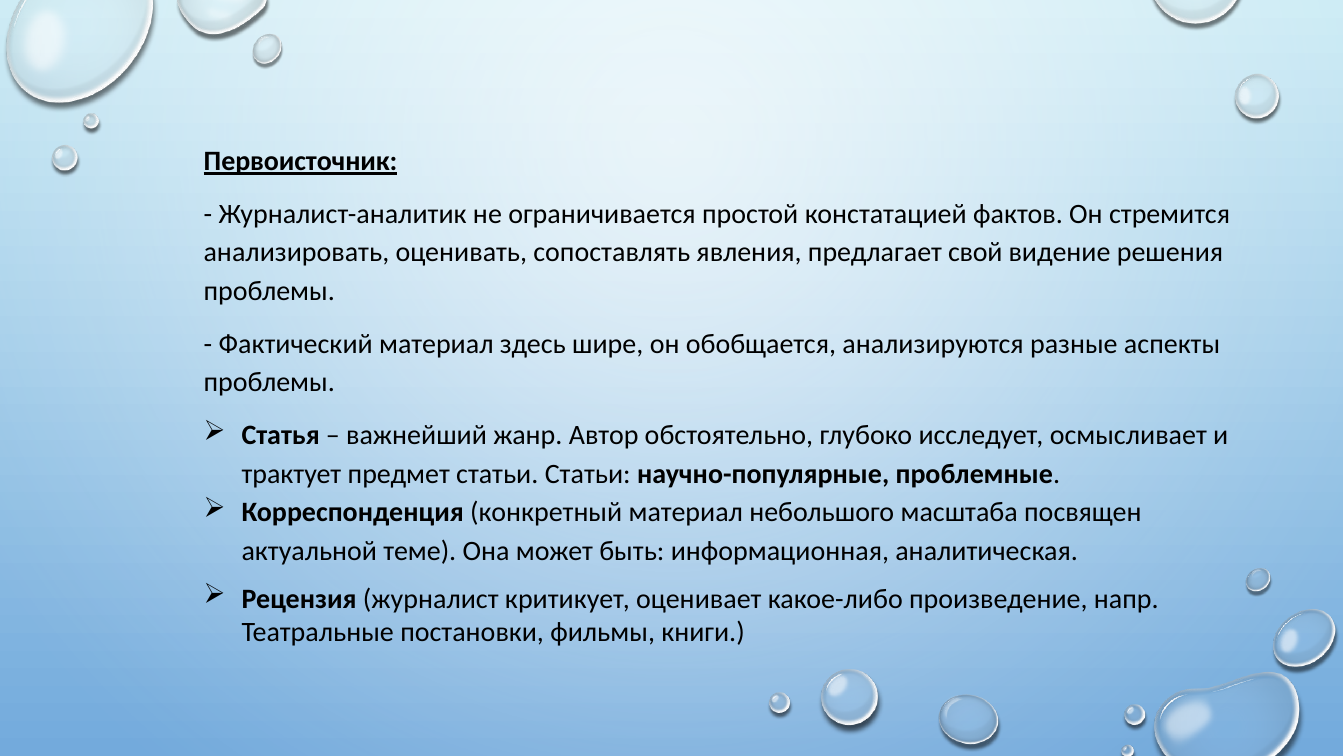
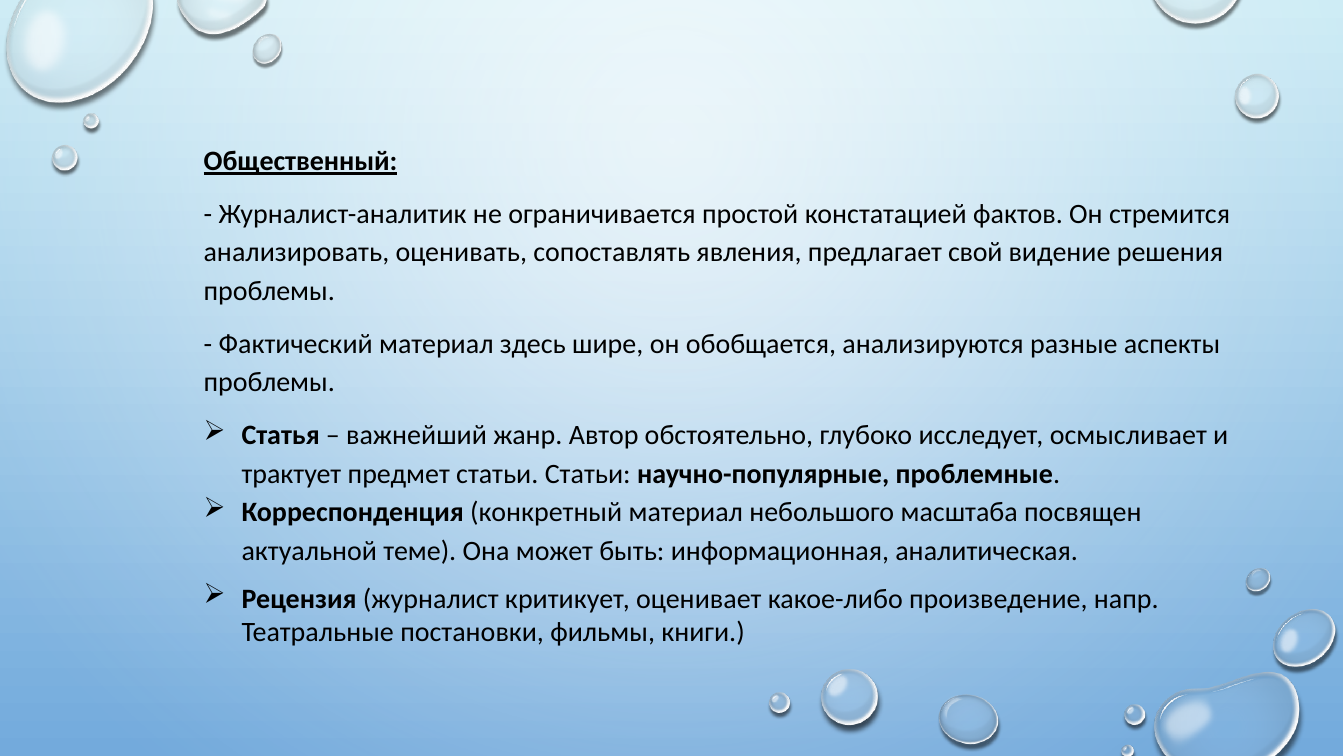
Первоисточник: Первоисточник -> Общественный (301, 161)
